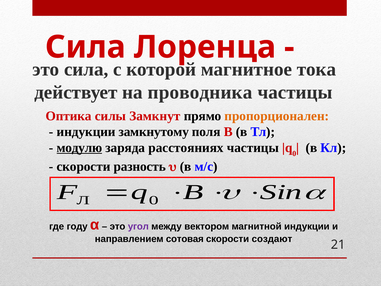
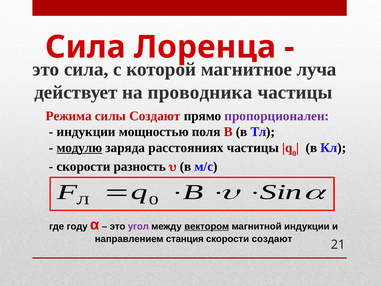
тока: тока -> луча (317, 69)
Оптика: Оптика -> Режима (69, 116)
силы Замкнут: Замкнут -> Создают (155, 116)
пропорционален colour: orange -> purple (277, 116)
замкнутому: замкнутому -> мощностью (154, 132)
вектором underline: none -> present (207, 226)
сотовая: сотовая -> станция (185, 239)
